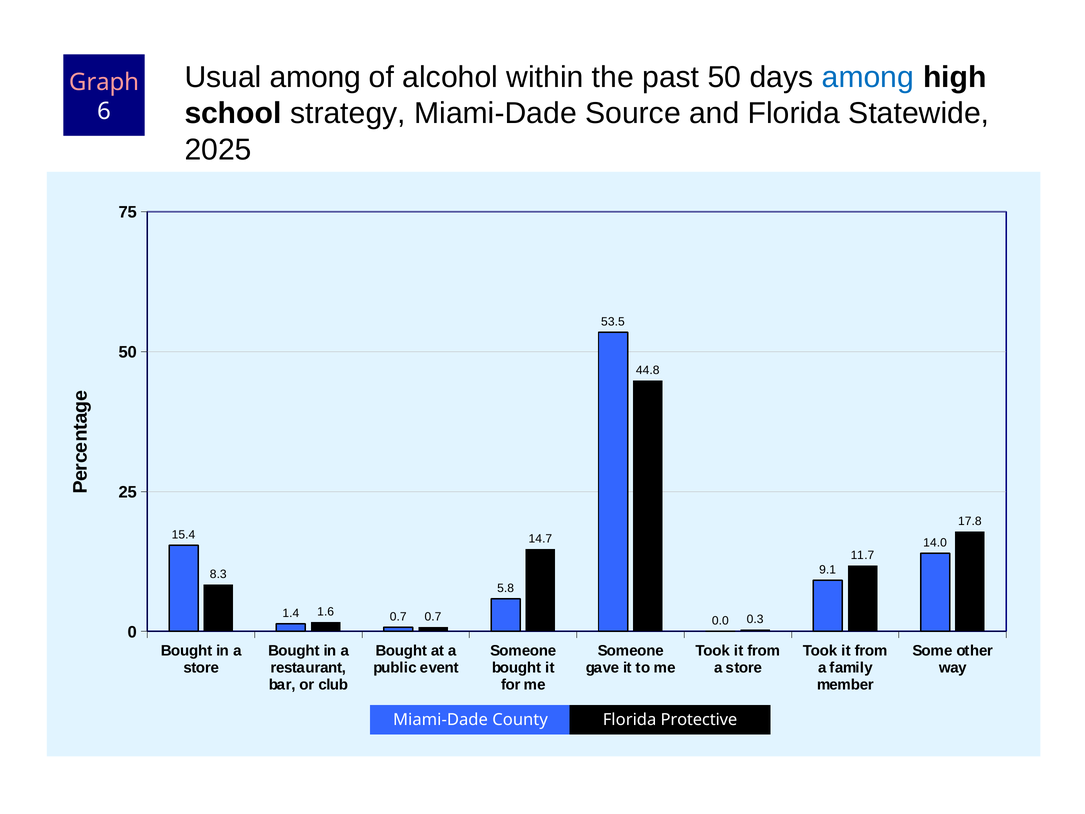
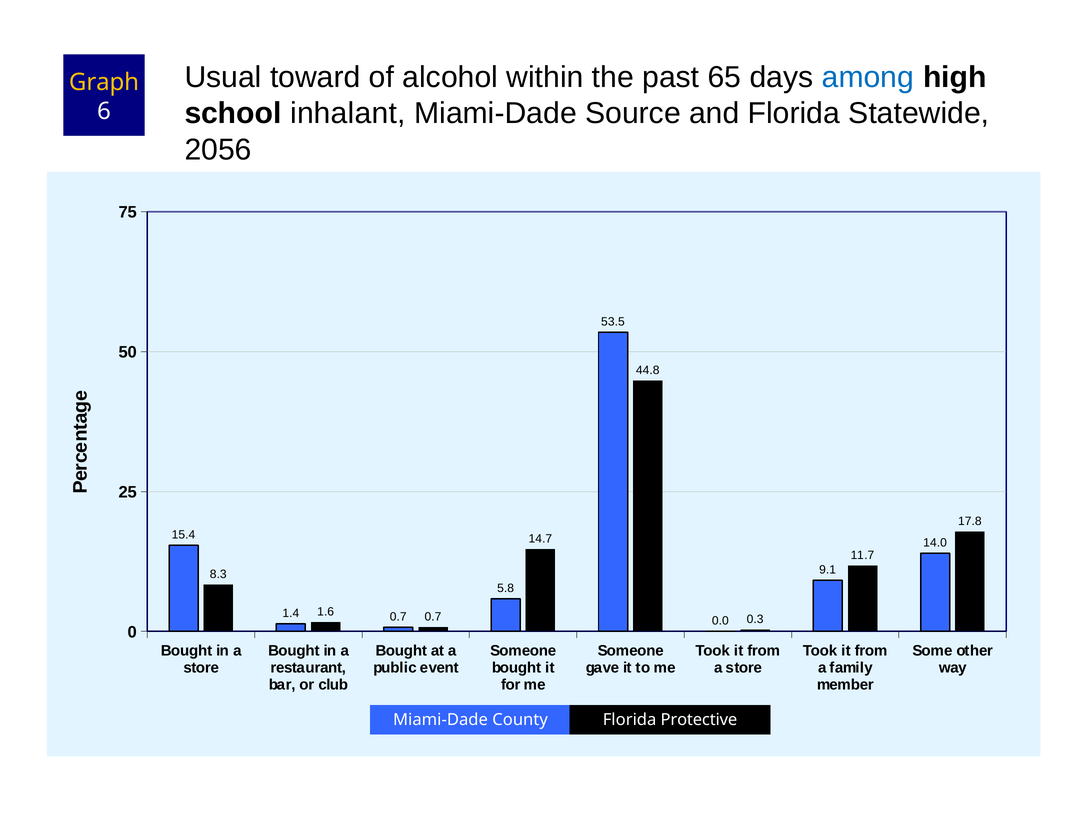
Usual among: among -> toward (315, 77)
past 50: 50 -> 65 (724, 77)
Graph colour: pink -> yellow (104, 82)
strategy: strategy -> inhalant (348, 113)
2025: 2025 -> 2056 (218, 150)
